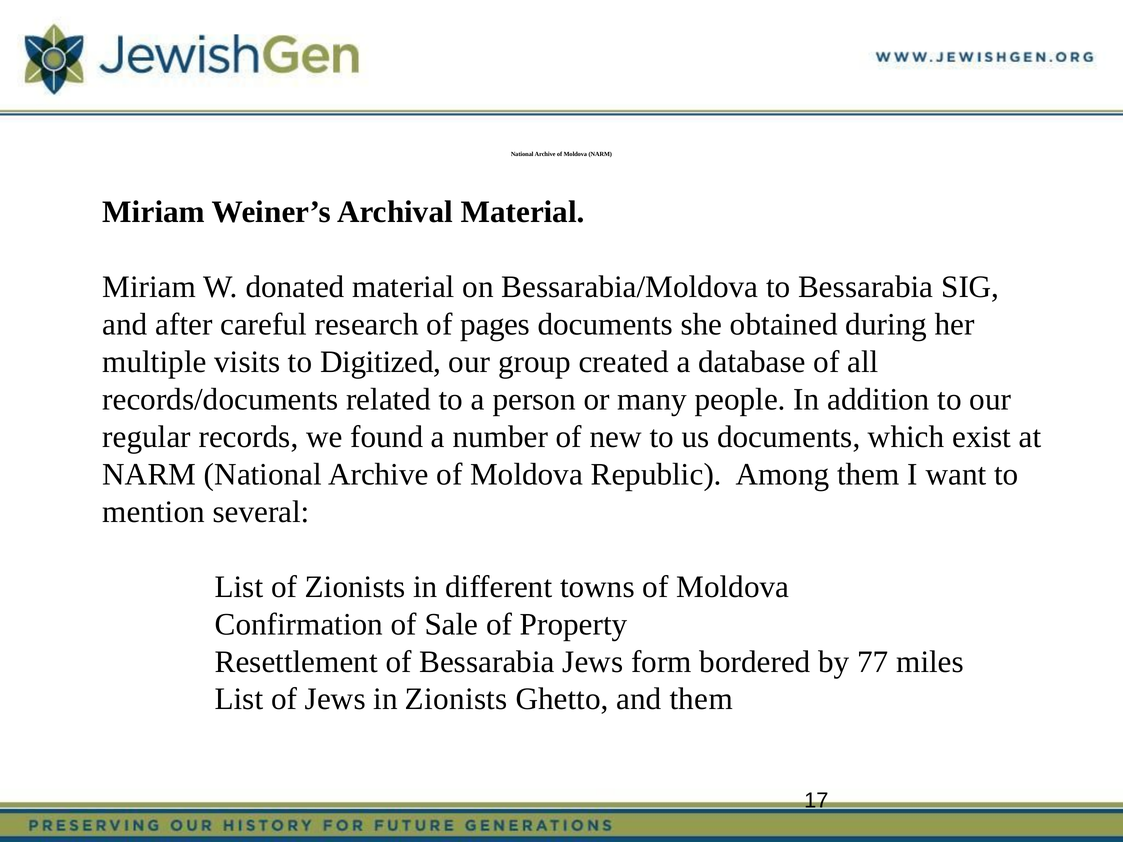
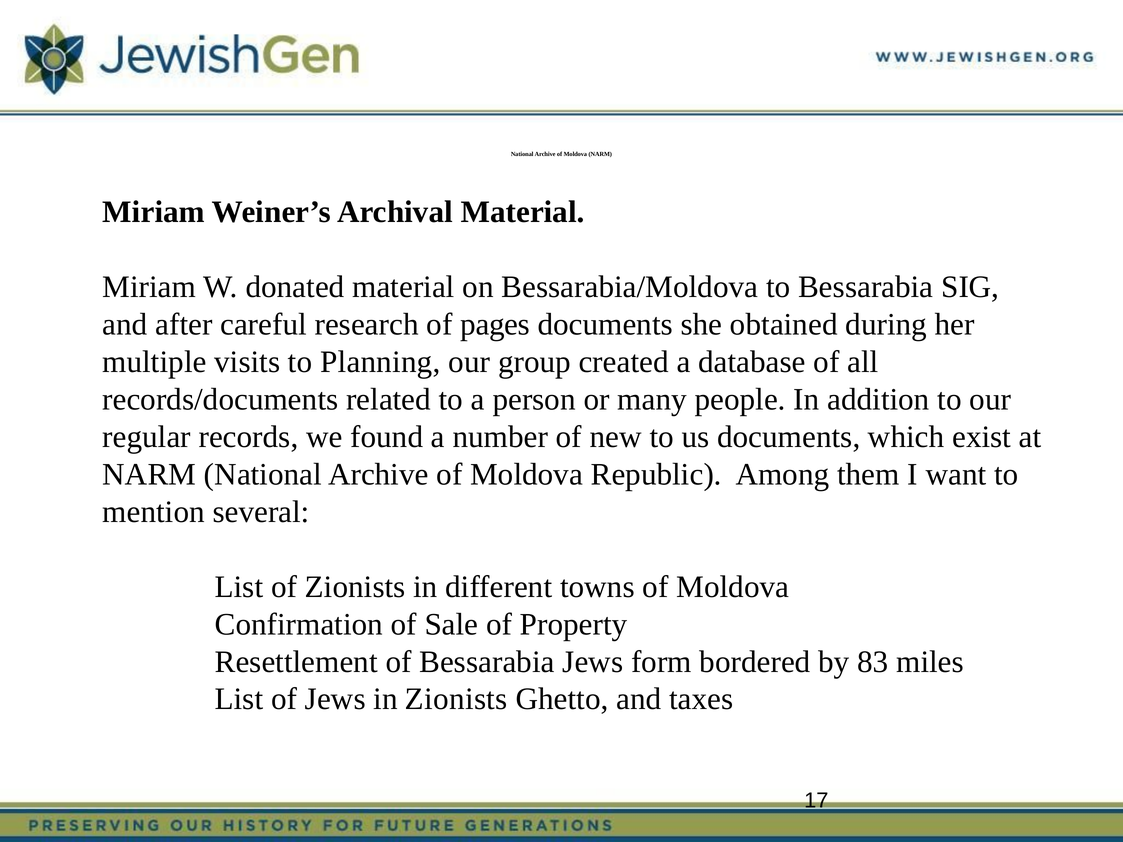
Digitized: Digitized -> Planning (380, 362)
77: 77 -> 83 (873, 662)
and them: them -> taxes (701, 699)
